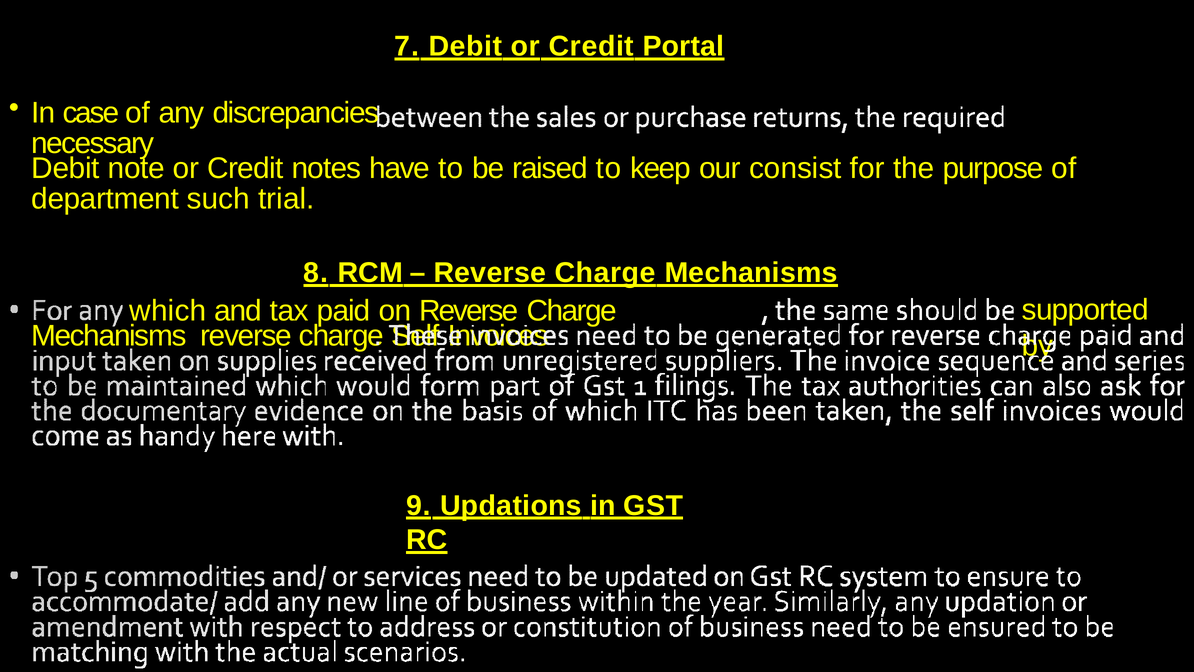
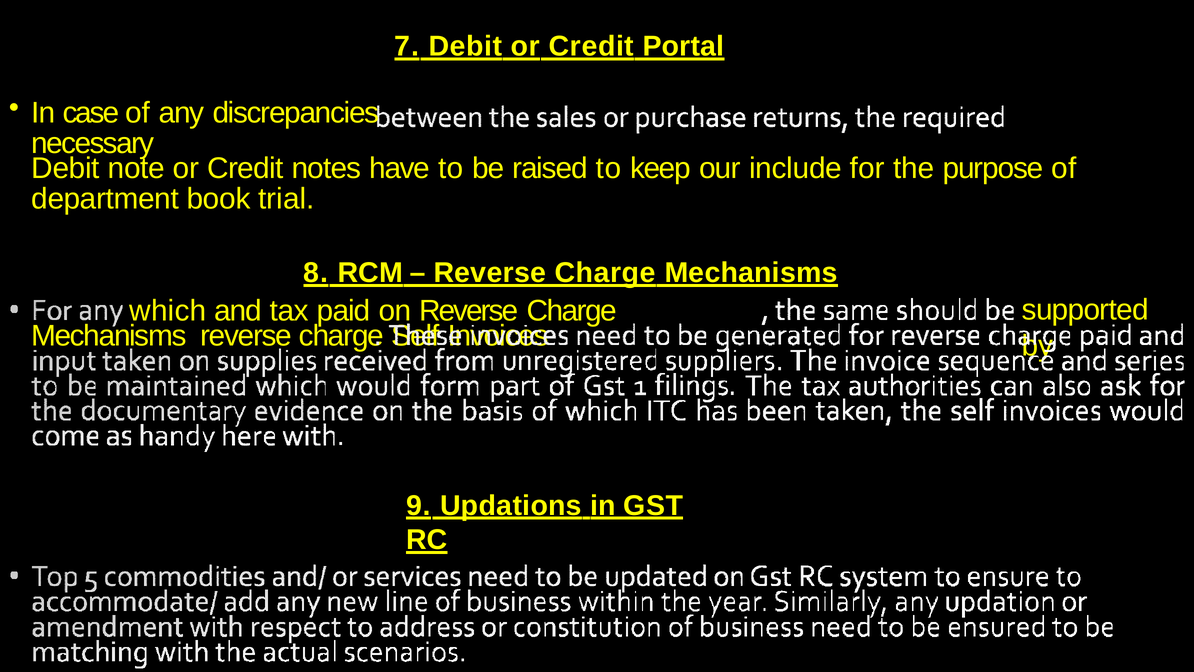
consist: consist -> include (796, 168)
such: such -> book (219, 199)
